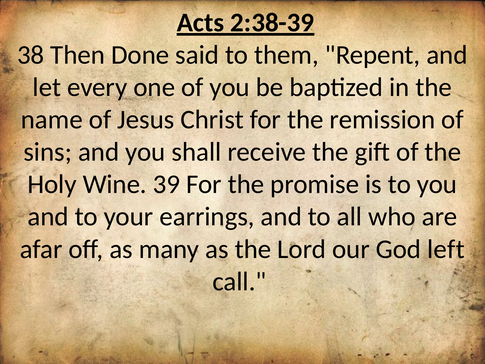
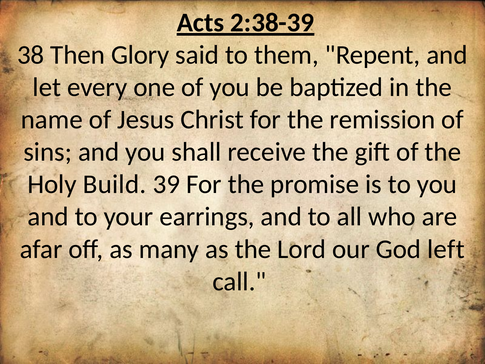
Done: Done -> Glory (140, 55)
Wine: Wine -> Build (115, 184)
